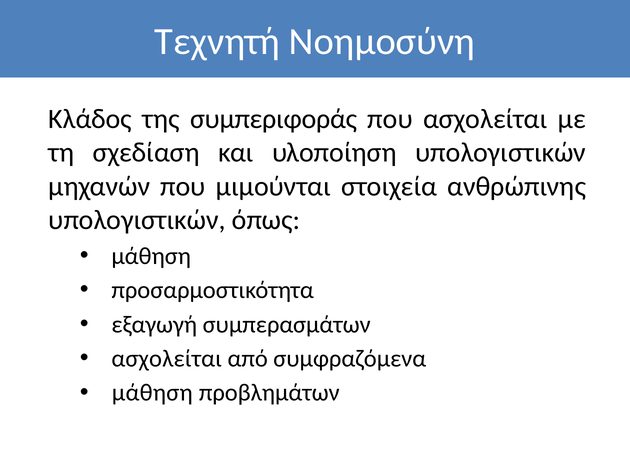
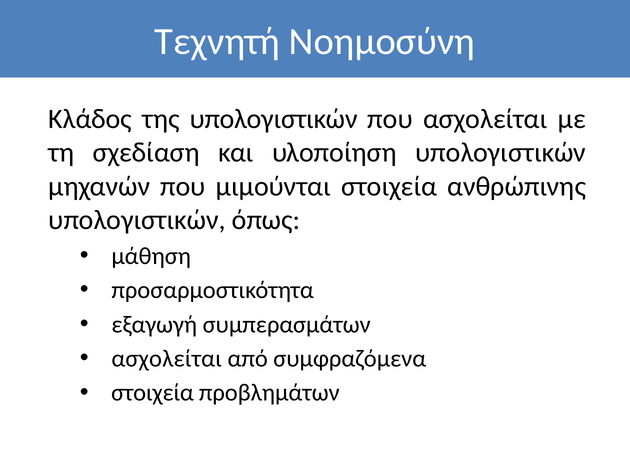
της συμπεριφοράς: συμπεριφοράς -> υπολογιστικών (274, 119)
μάθηση: μάθηση -> στοιχεία (153, 393)
